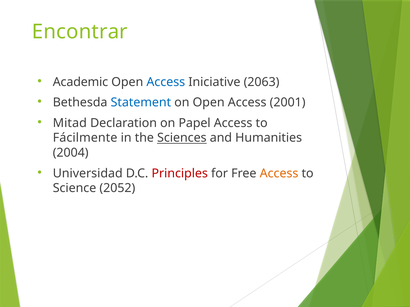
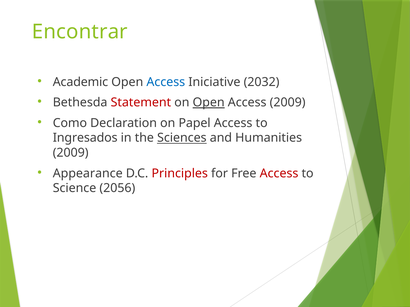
2063: 2063 -> 2032 (262, 82)
Statement colour: blue -> red (141, 103)
Open underline: none -> present (209, 103)
Access 2001: 2001 -> 2009 (288, 103)
Mitad: Mitad -> Como (70, 123)
Fácilmente: Fácilmente -> Ingresados (85, 138)
2004: 2004 -> 2009 (71, 153)
Universidad: Universidad -> Appearance (88, 174)
Access colour: orange -> red (279, 174)
2052: 2052 -> 2056 (117, 188)
